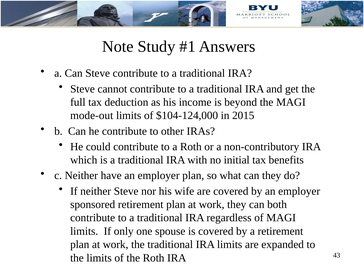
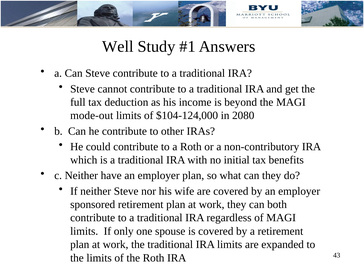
Note: Note -> Well (118, 47)
2015: 2015 -> 2080 (243, 116)
